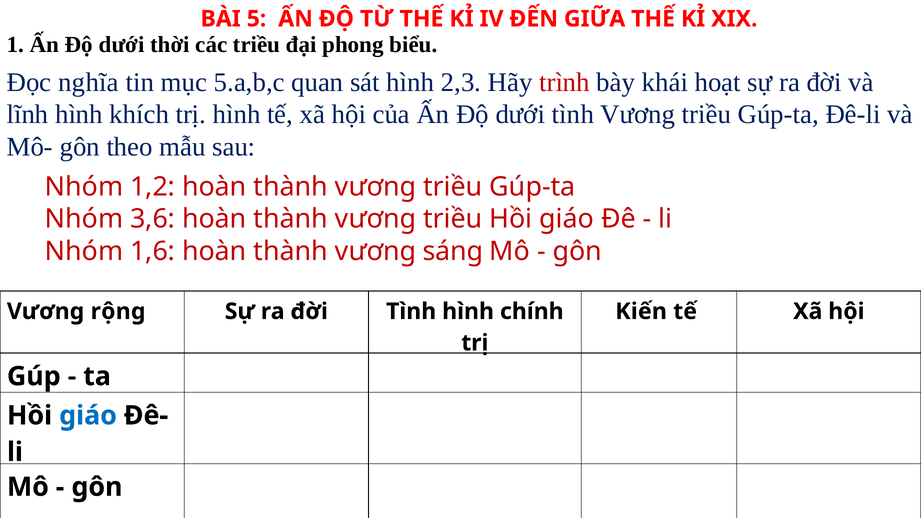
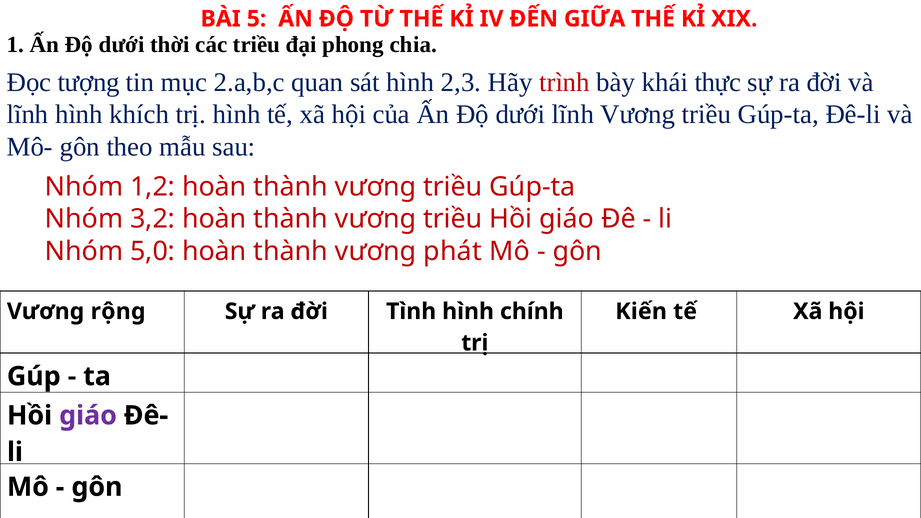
biểu: biểu -> chia (413, 45)
nghĩa: nghĩa -> tượng (89, 82)
5.a,b,c: 5.a,b,c -> 2.a,b,c (249, 82)
hoạt: hoạt -> thực (718, 82)
dưới tình: tình -> lĩnh (573, 114)
3,6: 3,6 -> 3,2 (153, 219)
1,6: 1,6 -> 5,0 (153, 251)
sáng: sáng -> phát (453, 251)
giáo colour: blue -> purple (88, 416)
